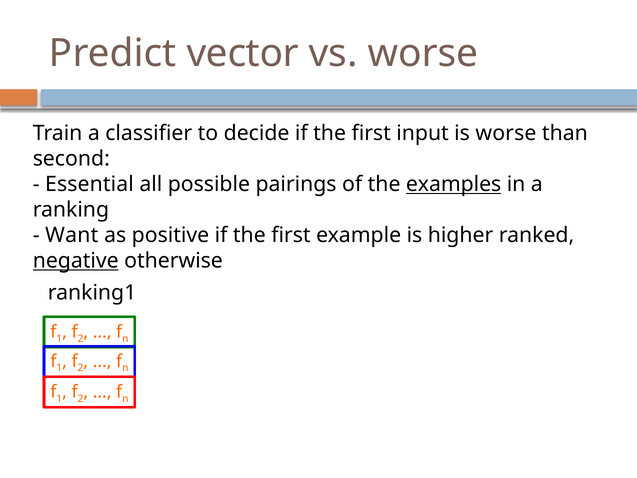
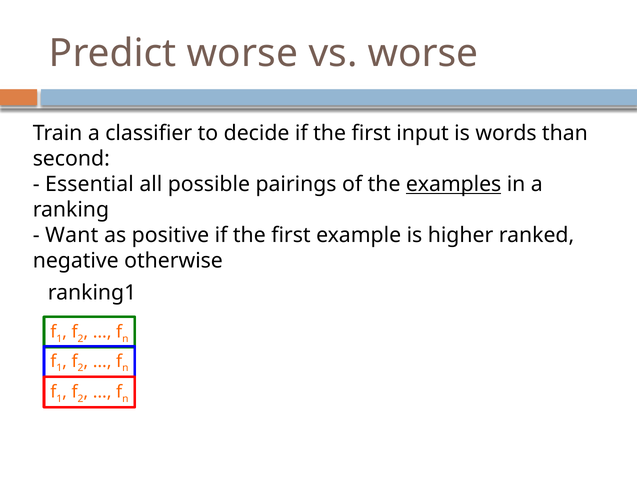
Predict vector: vector -> worse (242, 53)
is worse: worse -> words (506, 133)
negative underline: present -> none (76, 261)
